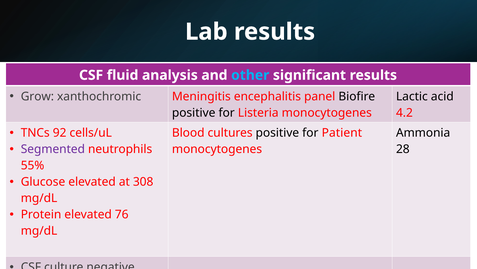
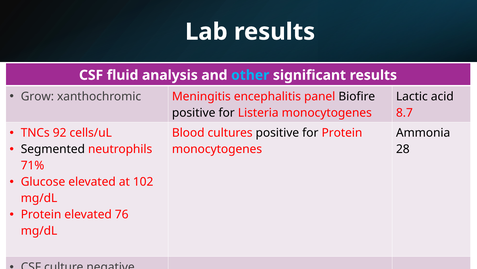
4.2: 4.2 -> 8.7 (404, 113)
for Patient: Patient -> Protein (342, 133)
Segmented colour: purple -> black (53, 149)
55%: 55% -> 71% (33, 165)
308: 308 -> 102 (143, 181)
